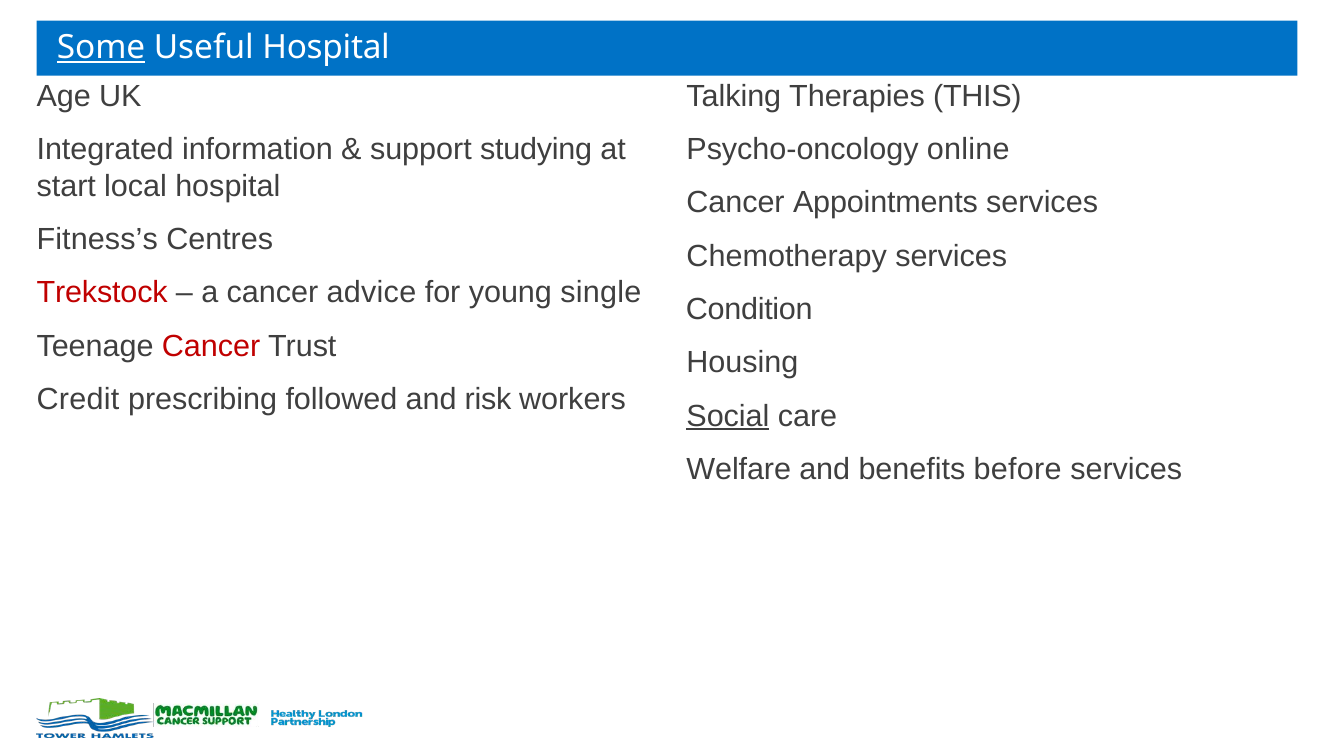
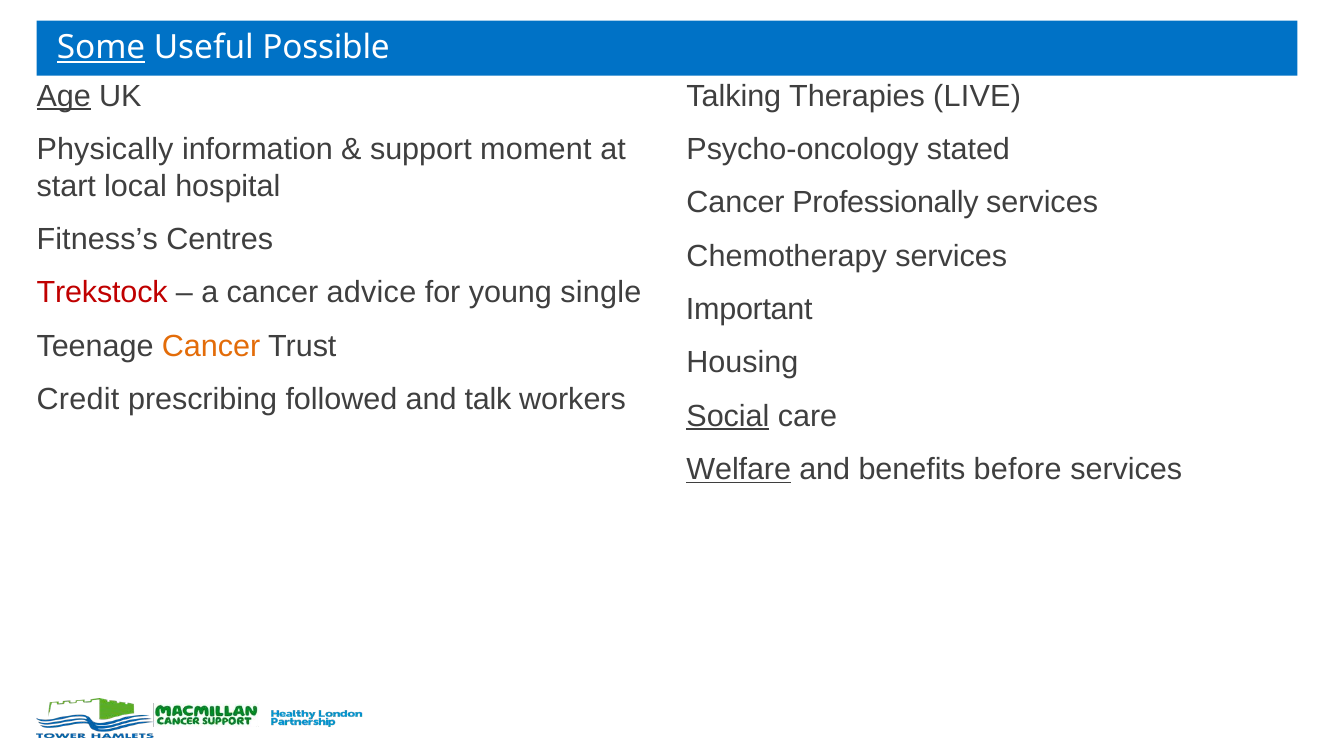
Useful Hospital: Hospital -> Possible (326, 48)
Age underline: none -> present (64, 96)
THIS: THIS -> LIVE (977, 96)
online: online -> stated (968, 150)
Integrated: Integrated -> Physically (105, 150)
studying: studying -> moment (536, 150)
Appointments: Appointments -> Professionally (886, 203)
Condition: Condition -> Important (749, 310)
Cancer colour: red -> orange (211, 346)
risk: risk -> talk (488, 400)
Welfare underline: none -> present (739, 470)
